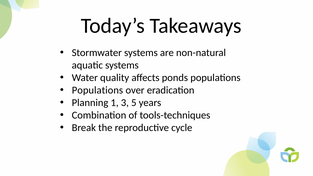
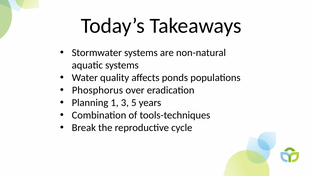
Populations: Populations -> Phosphorus (97, 90)
